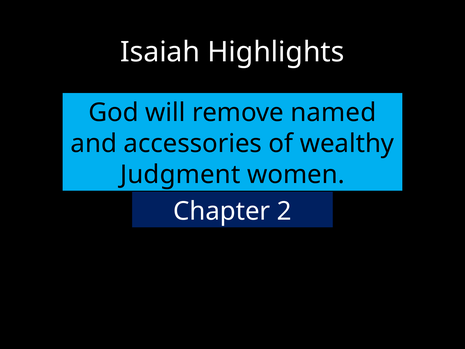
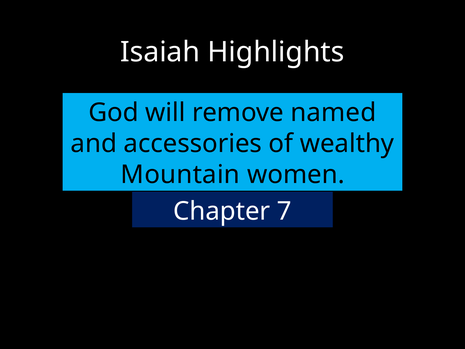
Judgment: Judgment -> Mountain (180, 175)
2: 2 -> 7 (284, 211)
